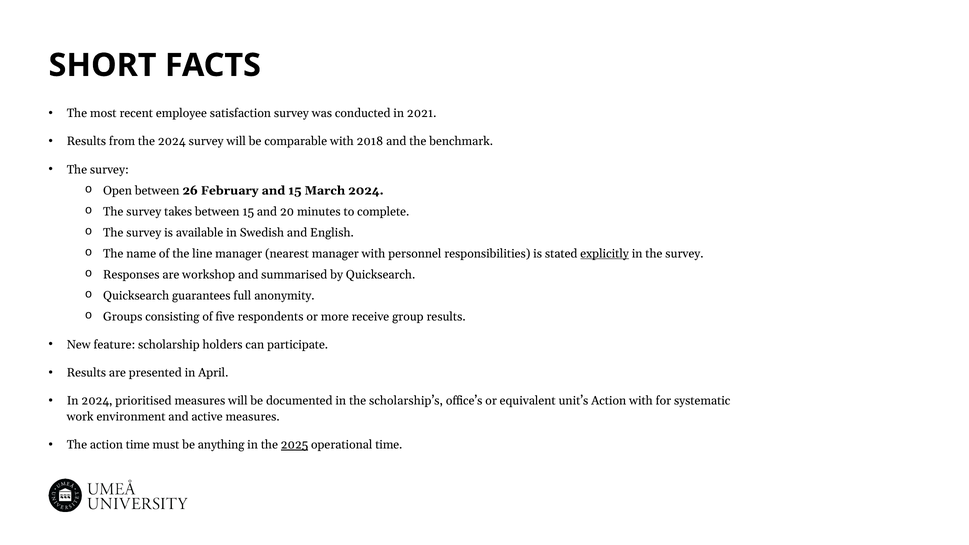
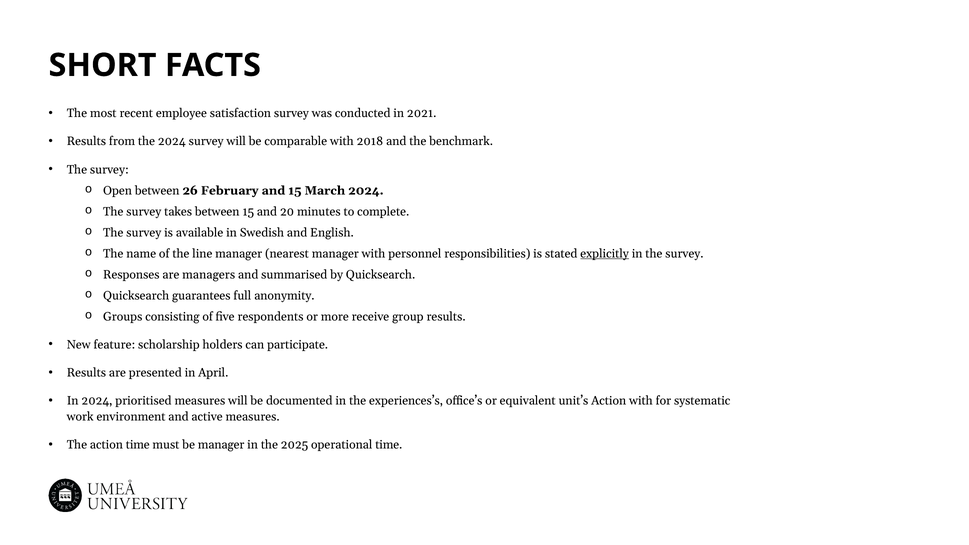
workshop: workshop -> managers (209, 275)
scholarship’s: scholarship’s -> experiences’s (406, 401)
be anything: anything -> manager (221, 445)
2025 underline: present -> none (295, 445)
